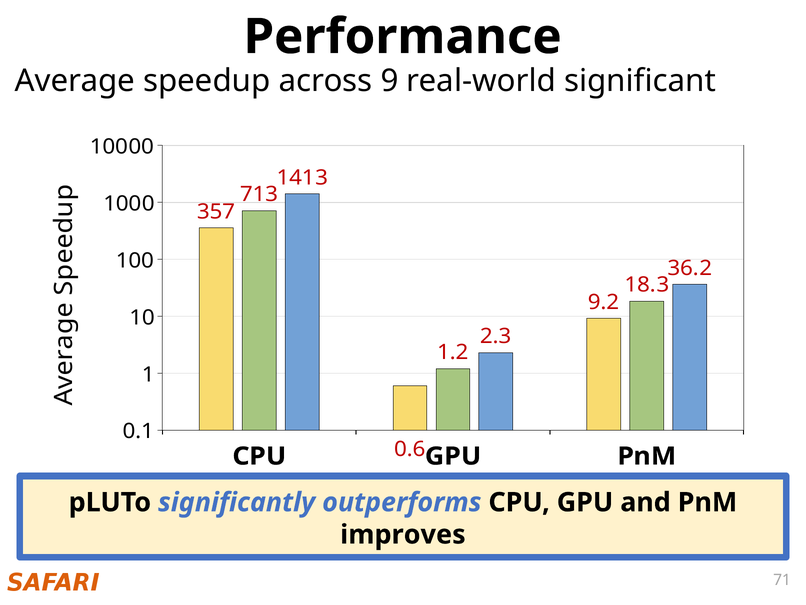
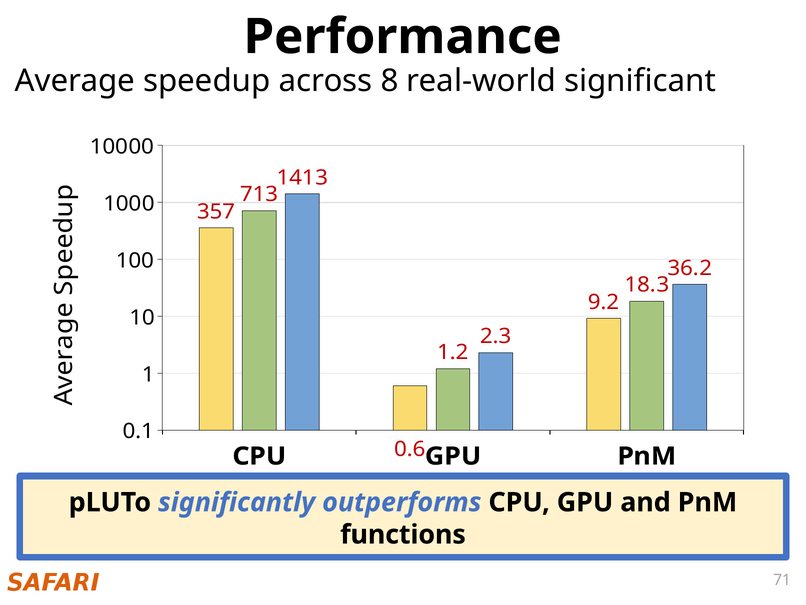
9: 9 -> 8 (390, 81)
improves: improves -> functions (403, 534)
